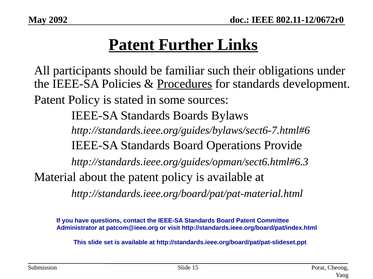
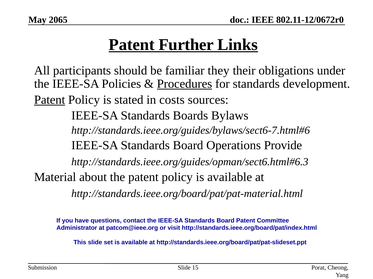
2092: 2092 -> 2065 (58, 20)
such: such -> they (219, 71)
Patent underline: none -> present (50, 100)
some: some -> costs (172, 100)
